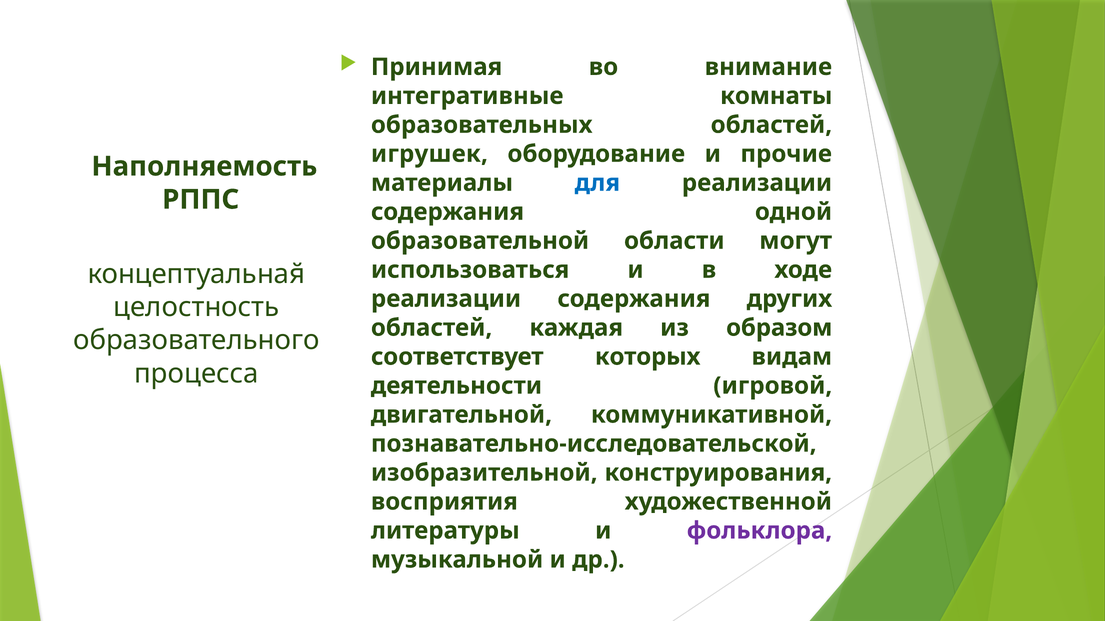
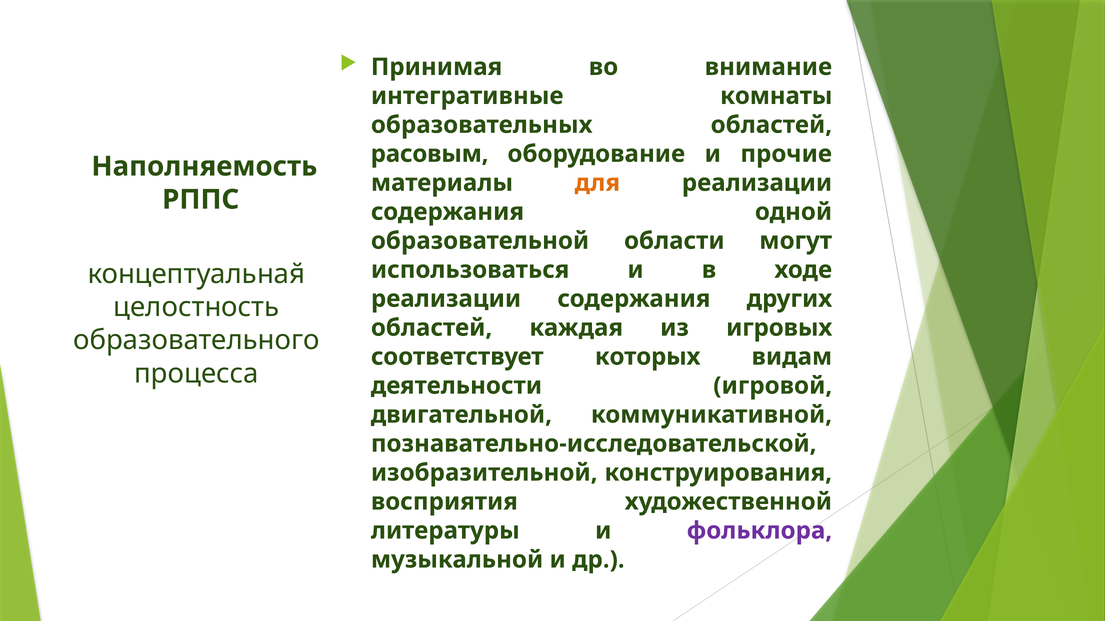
игрушек: игрушек -> расовым (430, 154)
для colour: blue -> orange (597, 183)
образом: образом -> игровых (779, 328)
